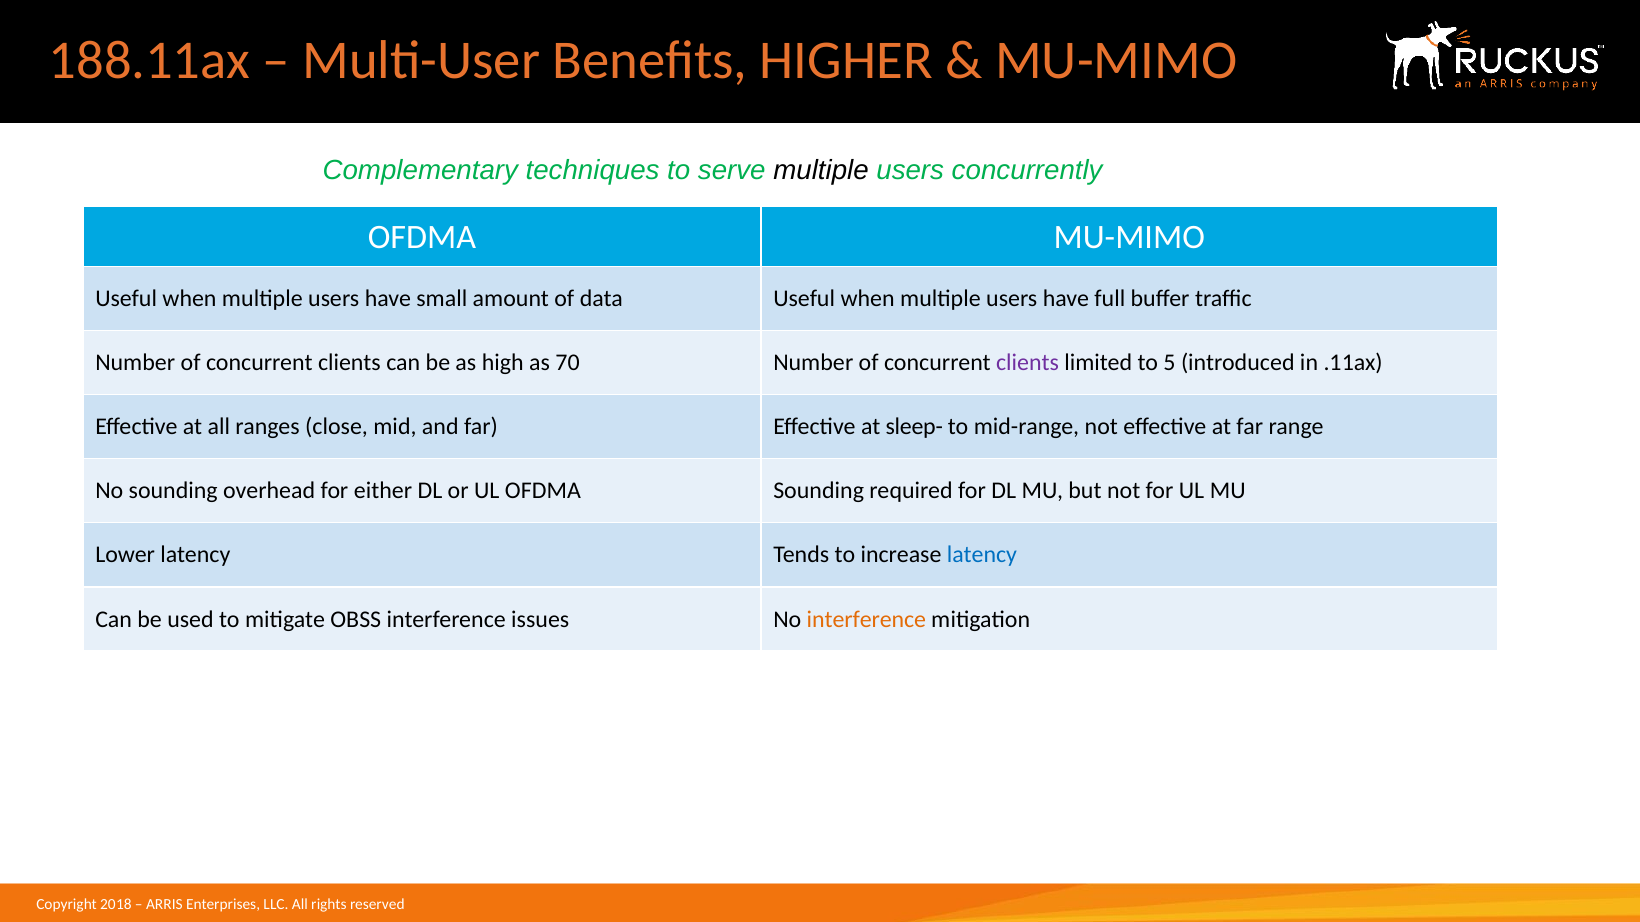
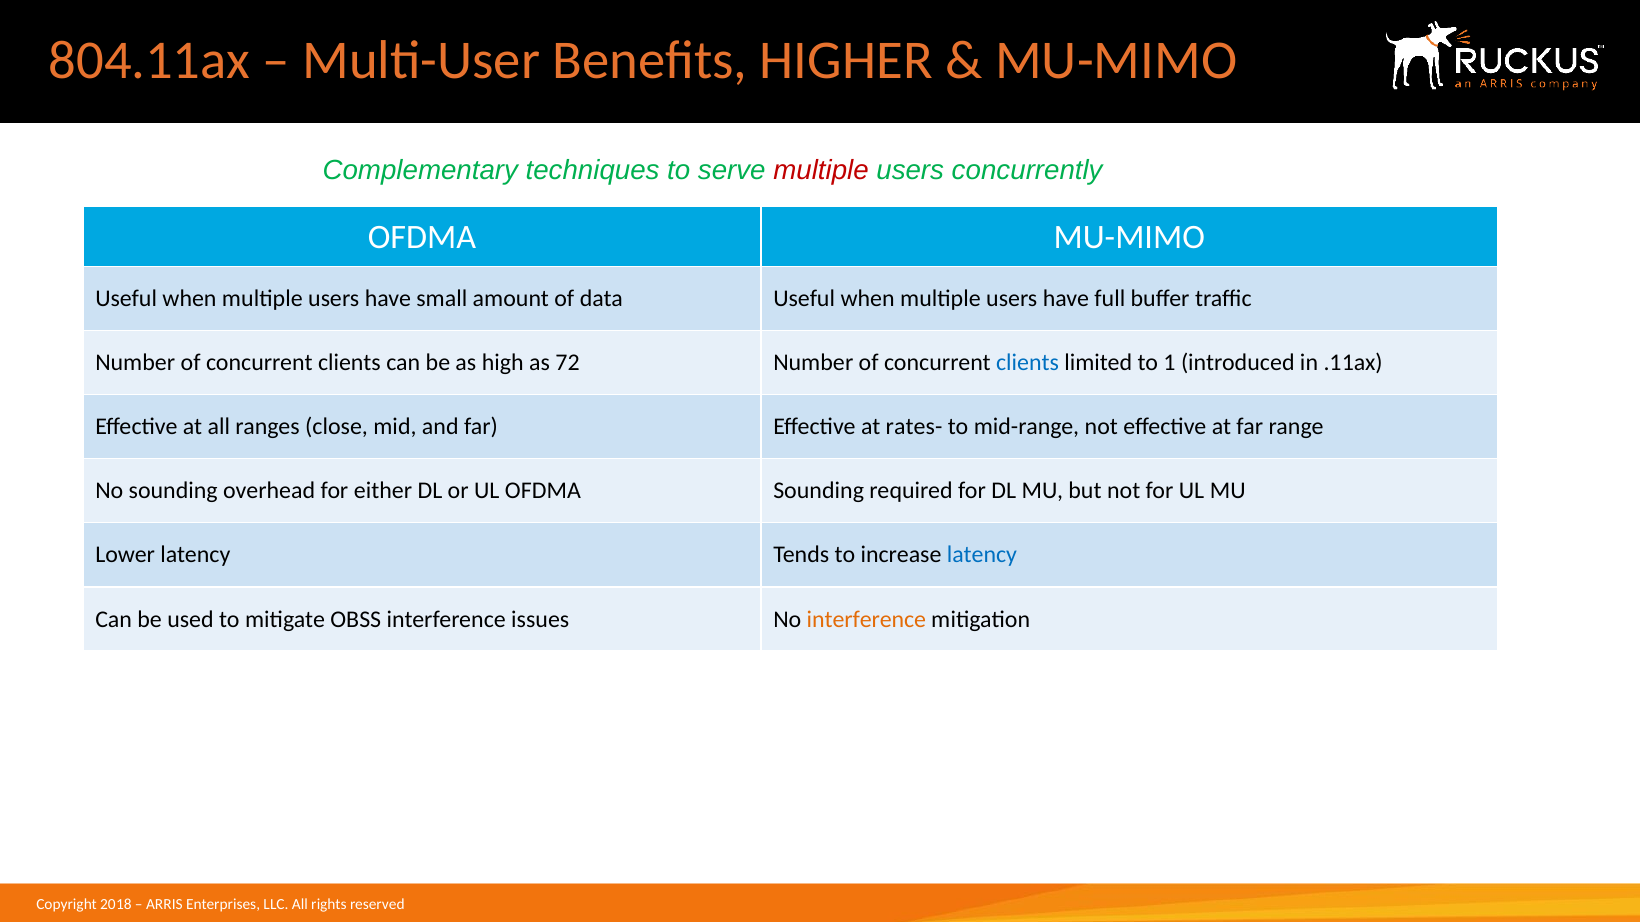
188.11ax: 188.11ax -> 804.11ax (150, 60)
multiple colour: black -> red (821, 171)
70: 70 -> 72 (568, 363)
clients colour: purple -> blue (1028, 363)
5: 5 -> 1 (1170, 363)
sleep-: sleep- -> rates- (914, 427)
